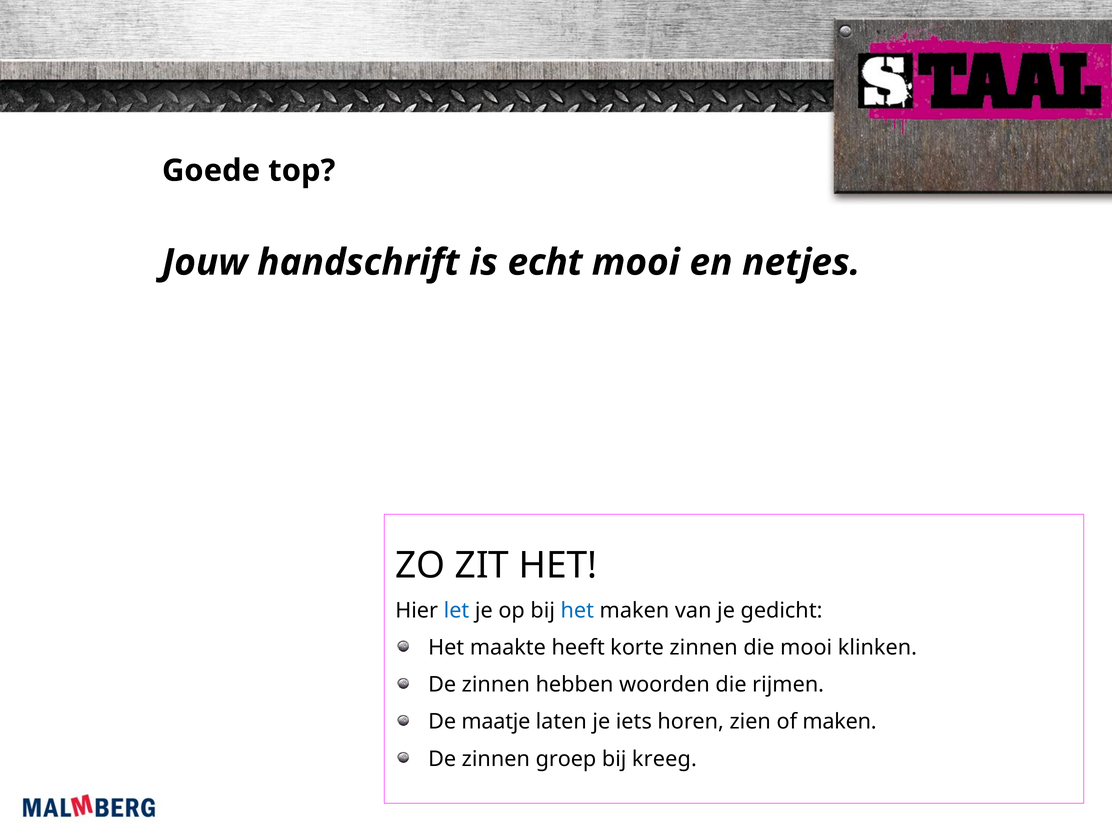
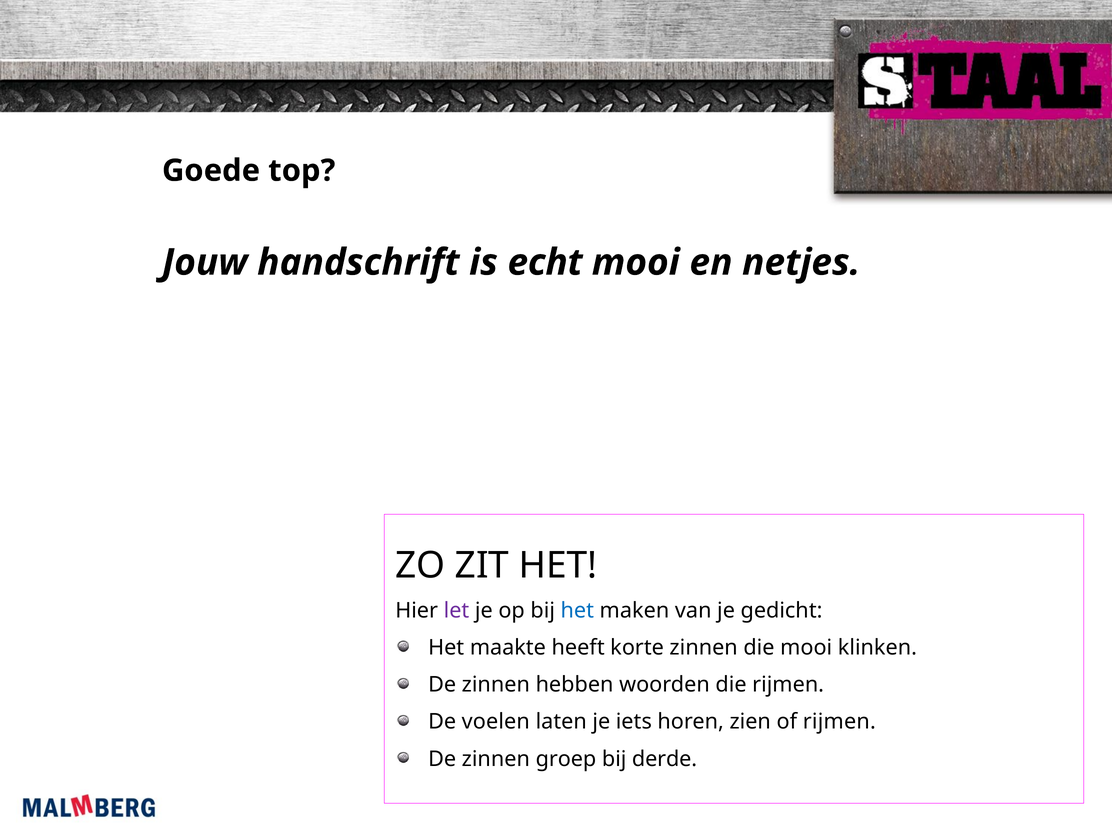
let colour: blue -> purple (456, 611)
maatje: maatje -> voelen (496, 722)
of maken: maken -> rijmen (839, 722)
kreeg: kreeg -> derde (665, 759)
